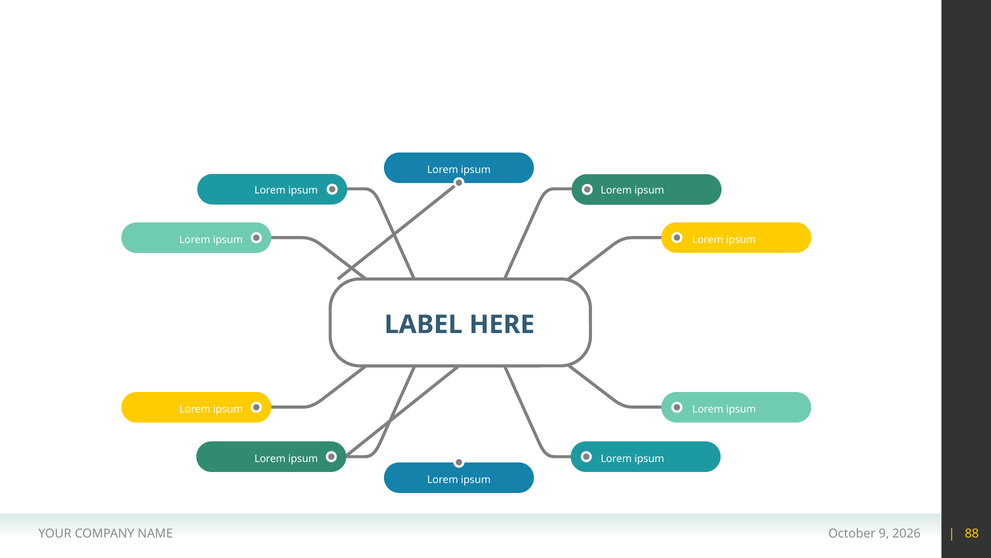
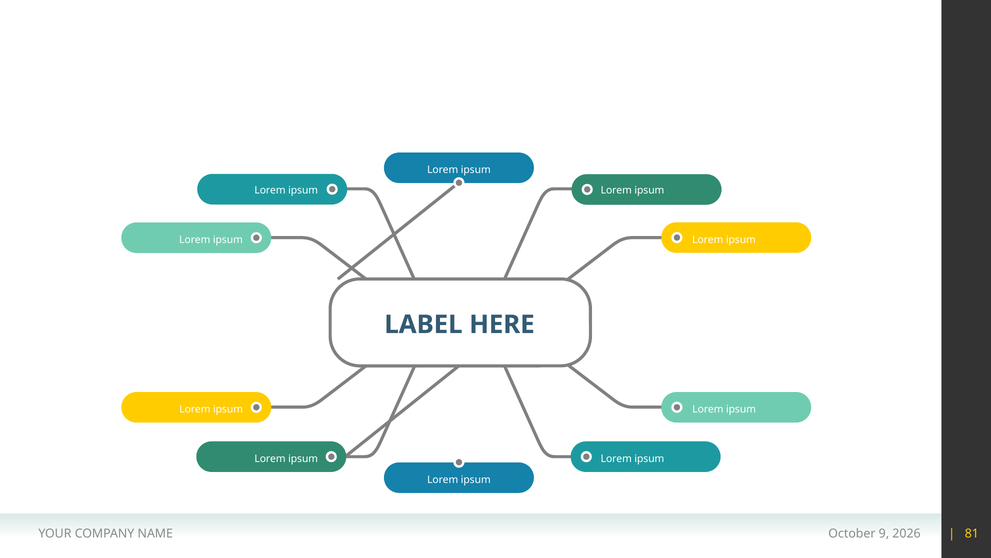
88: 88 -> 81 (972, 533)
